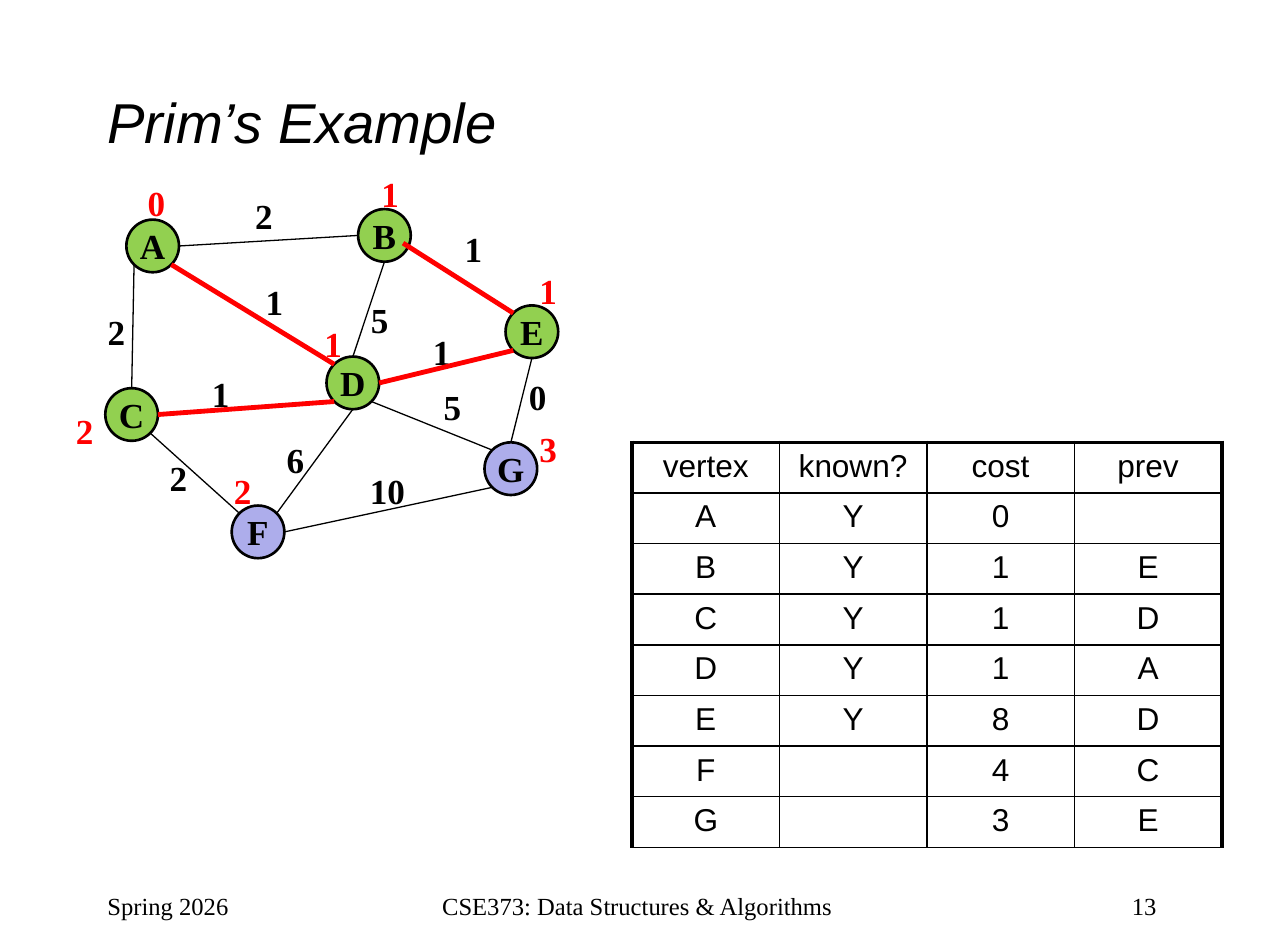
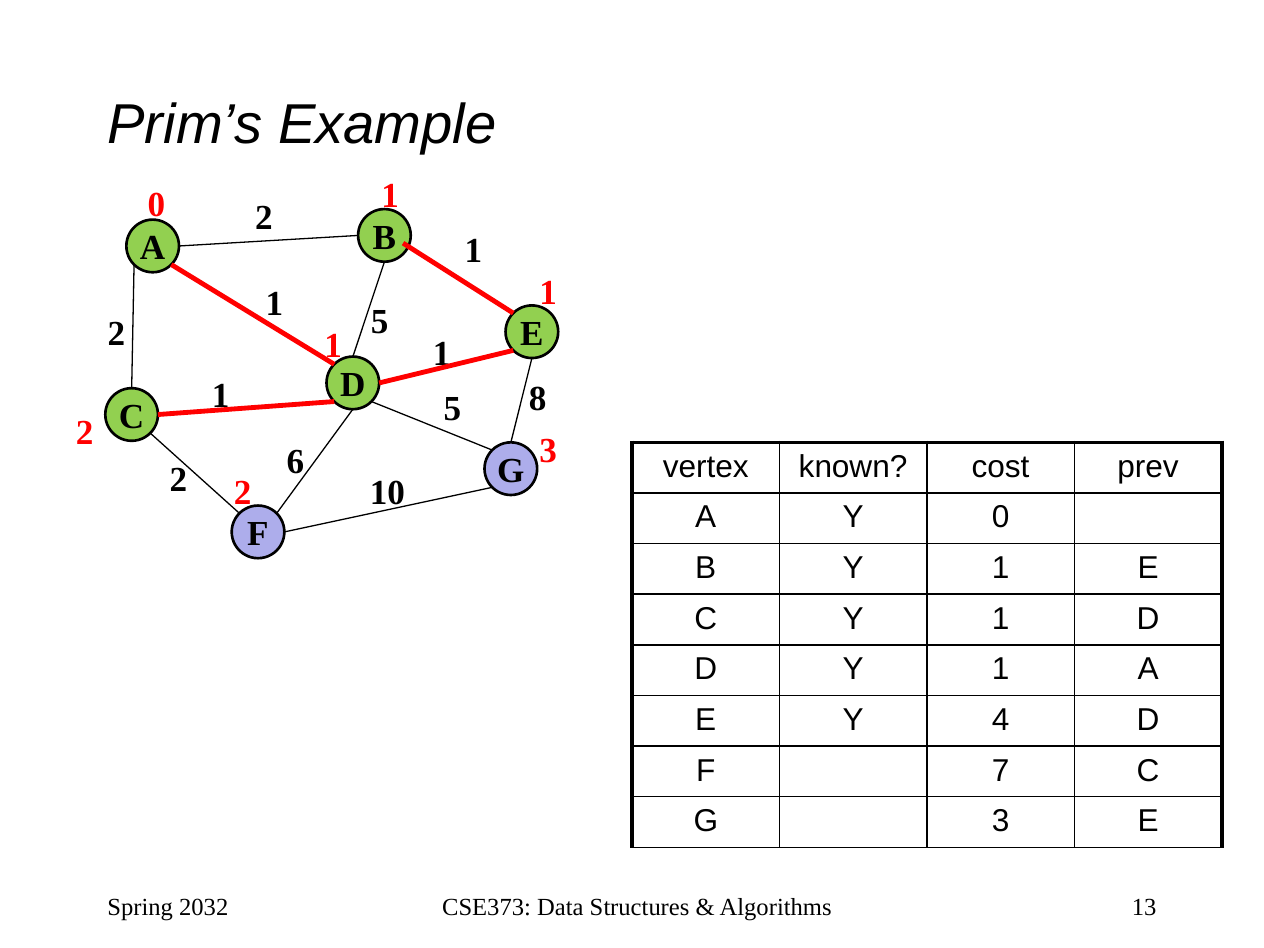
5 0: 0 -> 8 (538, 398)
8: 8 -> 4 (1001, 720)
4: 4 -> 7 (1001, 771)
2026: 2026 -> 2032 (204, 908)
